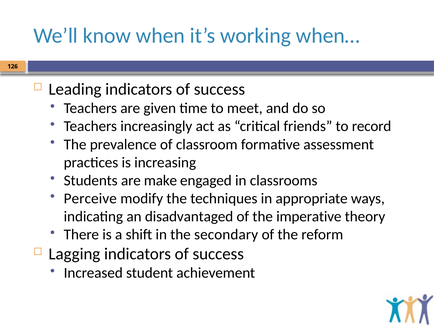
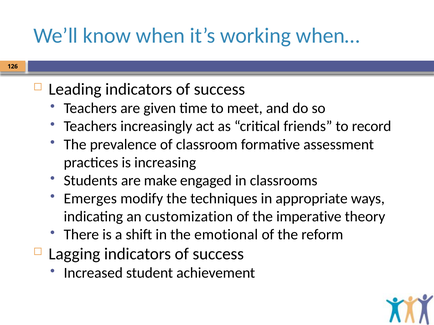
Perceive: Perceive -> Emerges (90, 199)
disadvantaged: disadvantaged -> customization (189, 217)
secondary: secondary -> emotional (226, 235)
